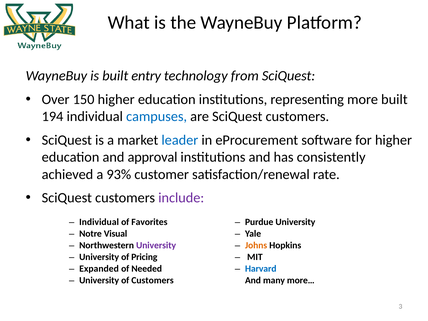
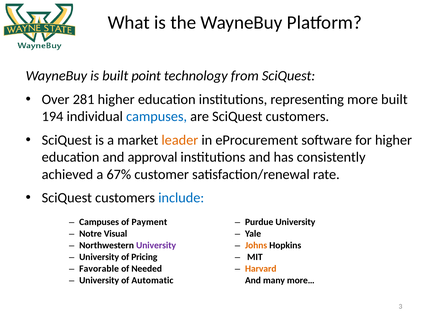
entry: entry -> point (146, 76)
150: 150 -> 281 (84, 99)
leader colour: blue -> orange (180, 140)
93%: 93% -> 67% (119, 174)
include colour: purple -> blue (181, 198)
Individual: Individual -> Campuses (99, 222)
Favorites: Favorites -> Payment (149, 222)
Expanded: Expanded -> Favorable (99, 269)
Harvard colour: blue -> orange (261, 269)
of Customers: Customers -> Automatic (152, 280)
